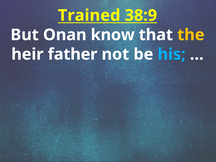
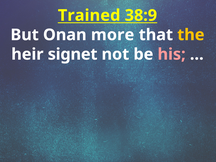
know: know -> more (113, 35)
father: father -> signet (73, 54)
his colour: light blue -> pink (172, 54)
